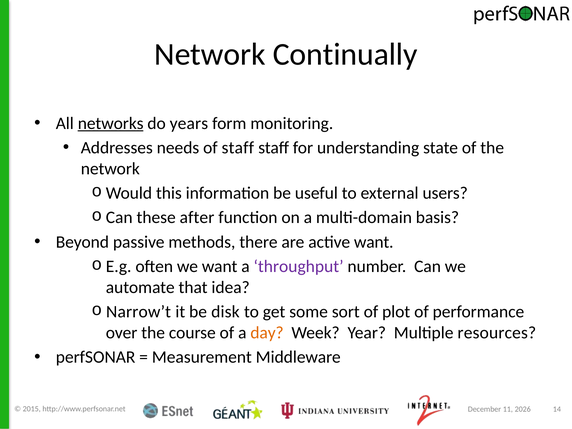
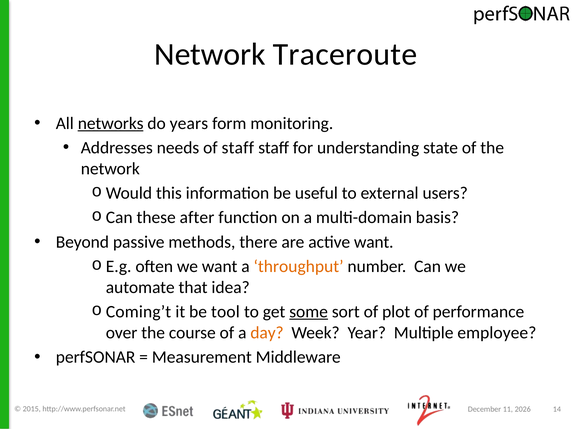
Continually: Continually -> Traceroute (345, 54)
throughput colour: purple -> orange (299, 266)
Narrow’t: Narrow’t -> Coming’t (139, 312)
disk: disk -> tool (225, 312)
some underline: none -> present (309, 312)
resources: resources -> employee (497, 333)
